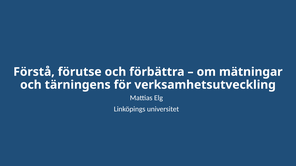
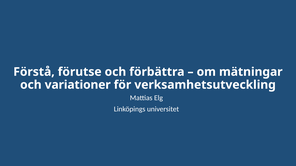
tärningens: tärningens -> variationer (78, 85)
